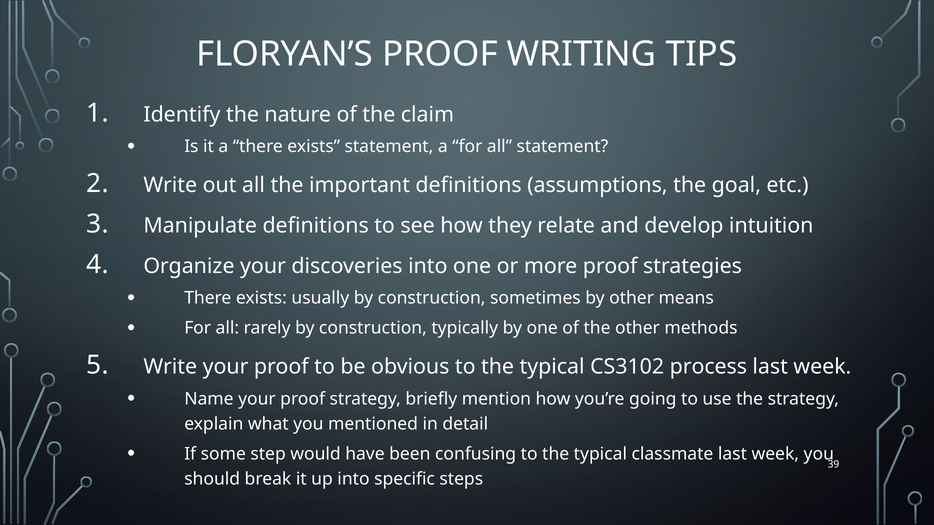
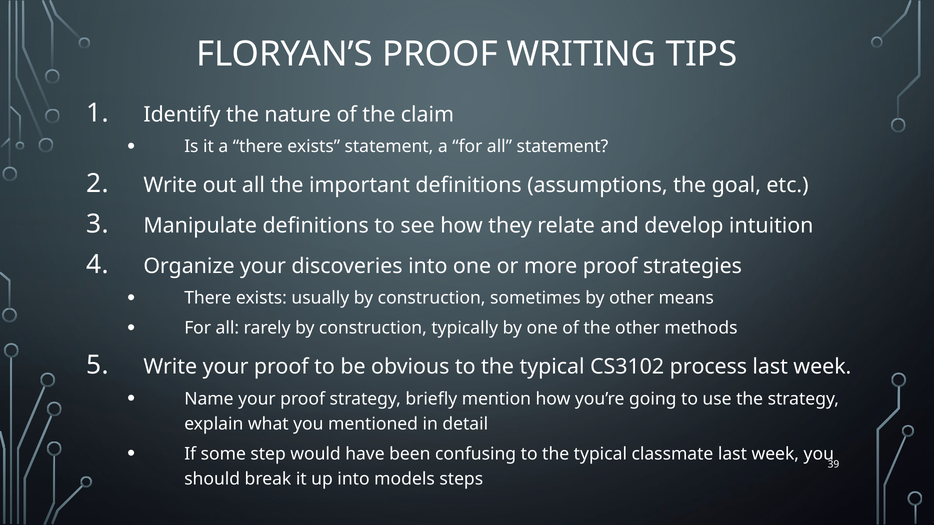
specific: specific -> models (405, 480)
